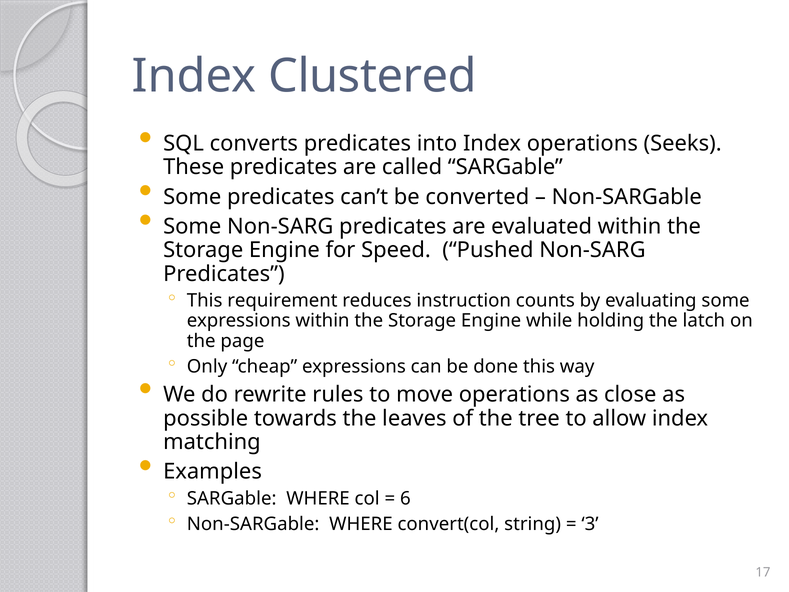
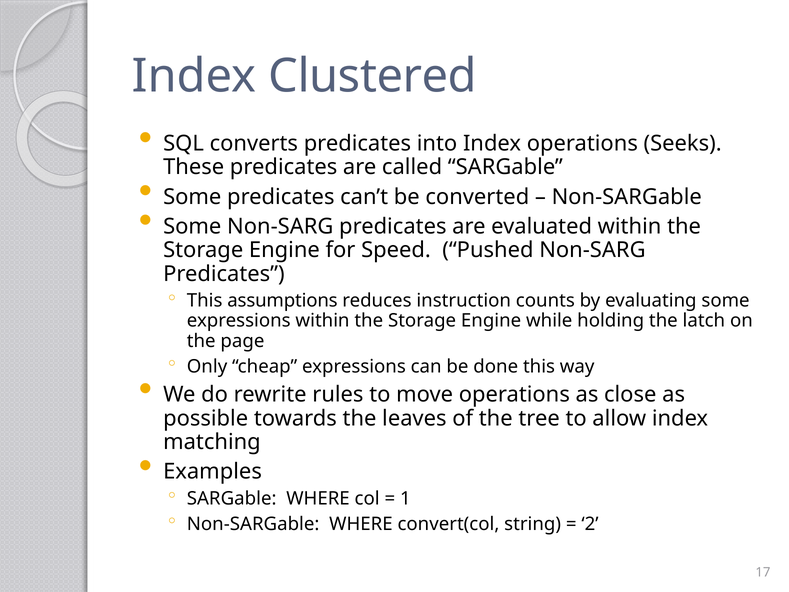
requirement: requirement -> assumptions (282, 301)
6: 6 -> 1 (405, 498)
3: 3 -> 2 (590, 524)
